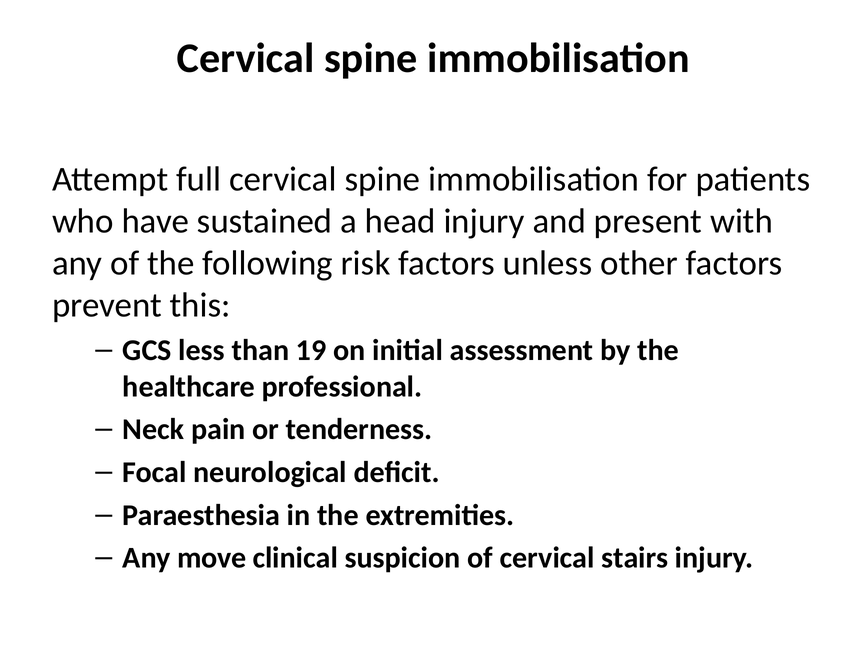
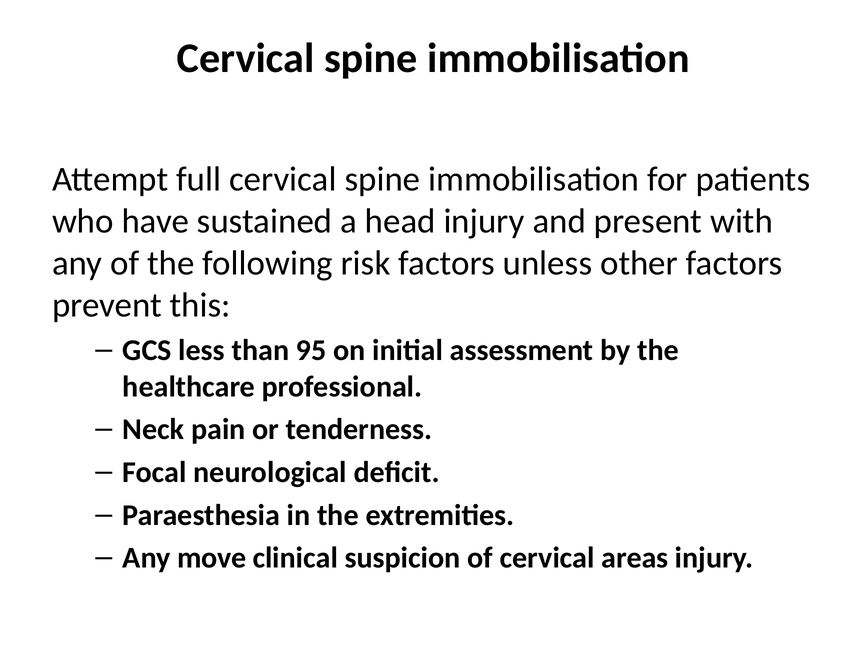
19: 19 -> 95 (311, 351)
stairs: stairs -> areas (635, 558)
